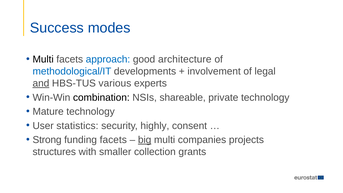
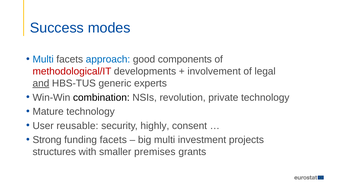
Multi colour: black -> blue (43, 59)
architecture: architecture -> components (185, 59)
methodological/IT colour: blue -> red (72, 71)
various: various -> generic (115, 83)
shareable: shareable -> revolution (183, 97)
statistics: statistics -> reusable (77, 126)
big underline: present -> none (145, 140)
companies: companies -> investment (202, 140)
collection: collection -> premises (155, 152)
